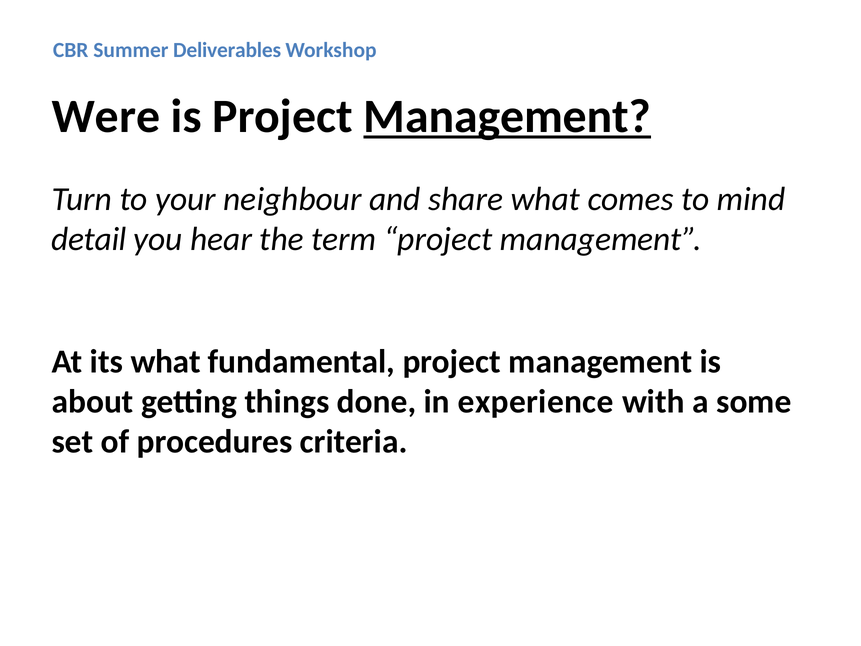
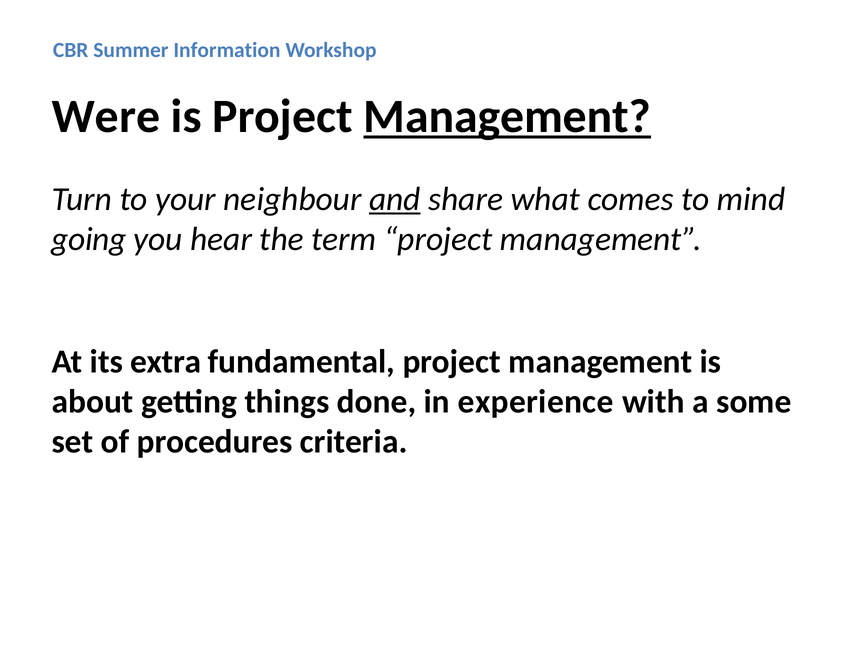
Deliverables: Deliverables -> Information (227, 50)
and underline: none -> present (395, 199)
detail: detail -> going (89, 239)
its what: what -> extra (166, 361)
